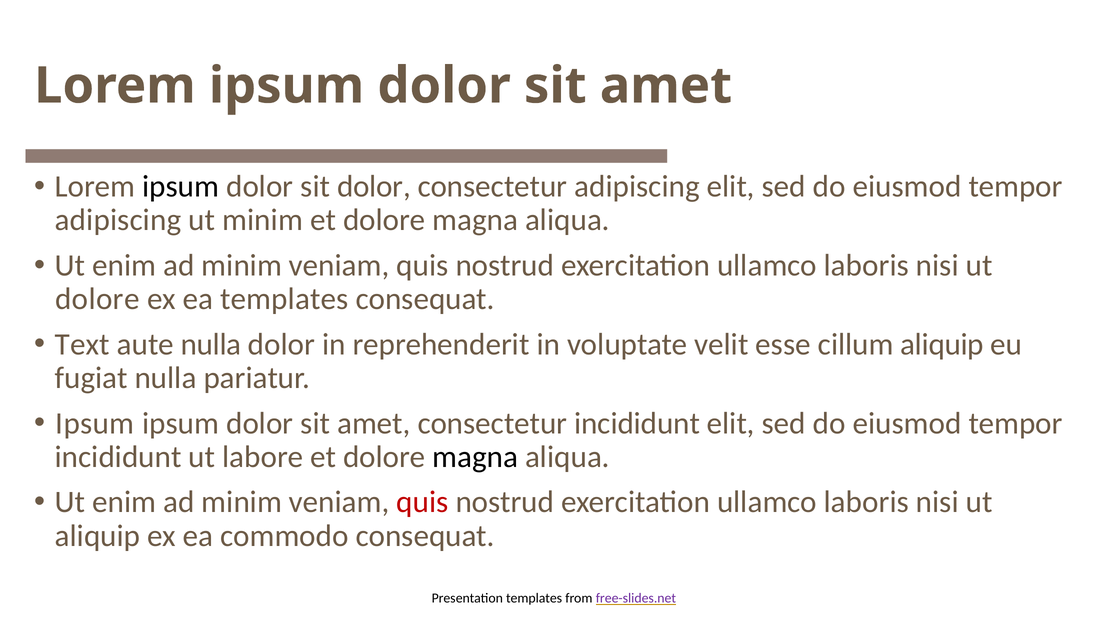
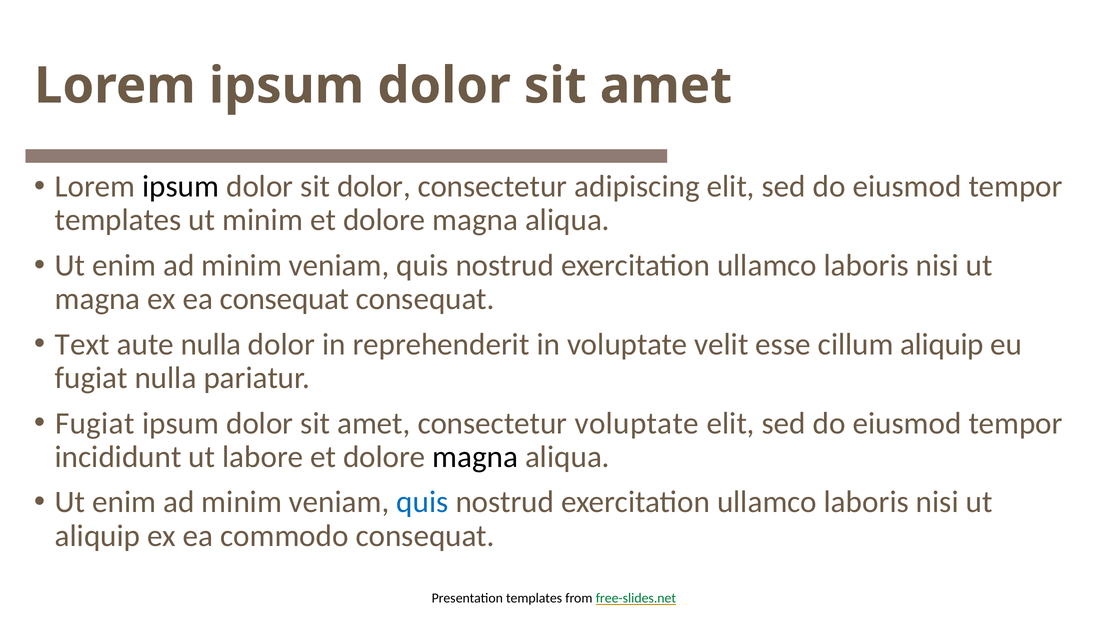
adipiscing: adipiscing -> templates (118, 220)
dolore: dolore -> magna (98, 299)
ea templates: templates -> consequat (285, 299)
Ipsum: Ipsum -> Fugiat (95, 423)
consectetur incididunt: incididunt -> voluptate (637, 423)
quis colour: red -> blue (422, 502)
free-slides.net colour: purple -> green (636, 599)
